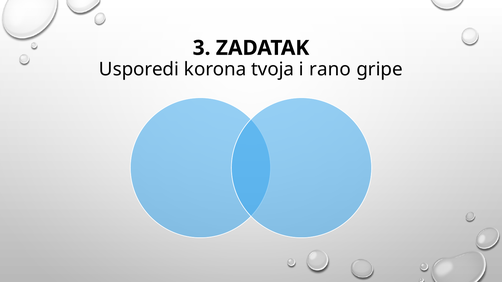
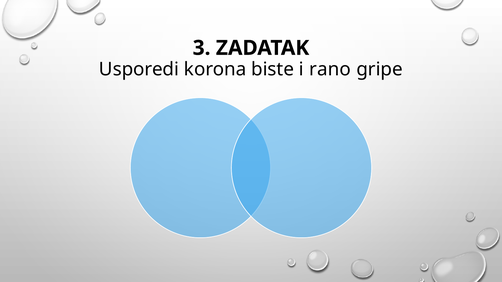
tvoja: tvoja -> biste (273, 69)
